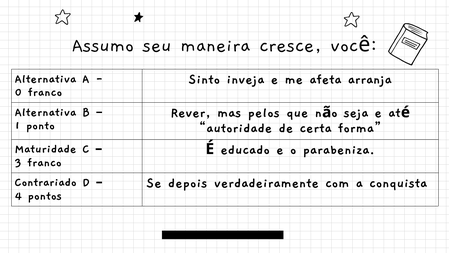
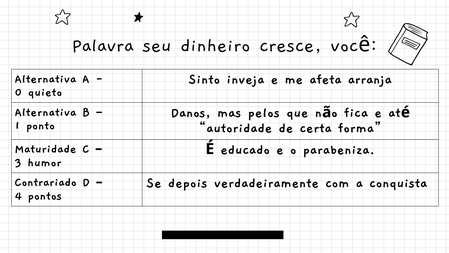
Assumo: Assumo -> Palavra (103, 44)
maneira: maneira -> dinheiro (216, 44)
0 franco: franco -> quieto (45, 92)
Rever: Rever -> Danos (191, 112)
seja: seja -> fica (356, 112)
3 franco: franco -> humor (45, 162)
